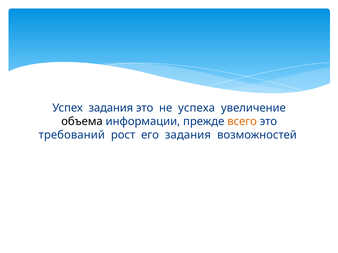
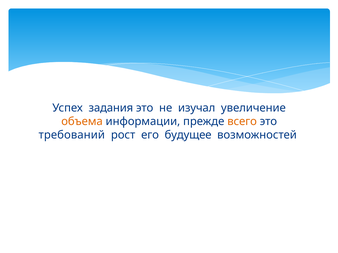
успеха: успеха -> изучал (197, 108)
объема colour: black -> orange (82, 122)
его задания: задания -> будущее (188, 135)
